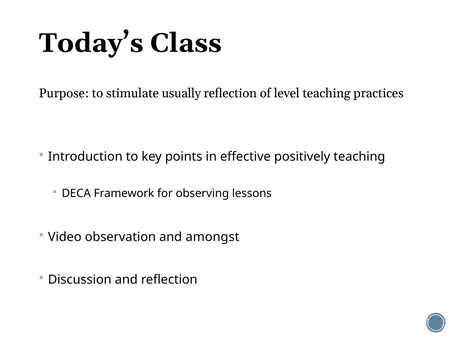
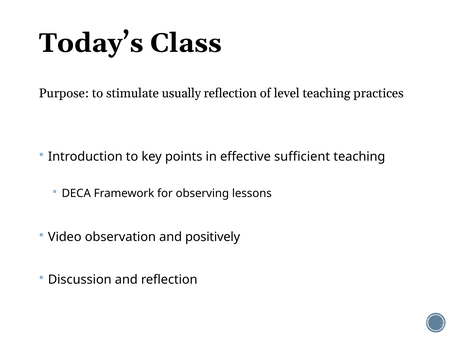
positively: positively -> sufficient (302, 157)
amongst: amongst -> positively (213, 237)
